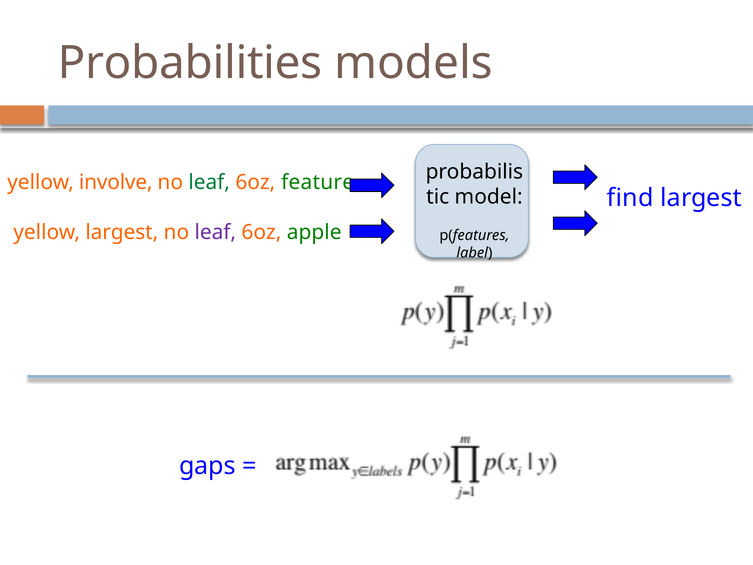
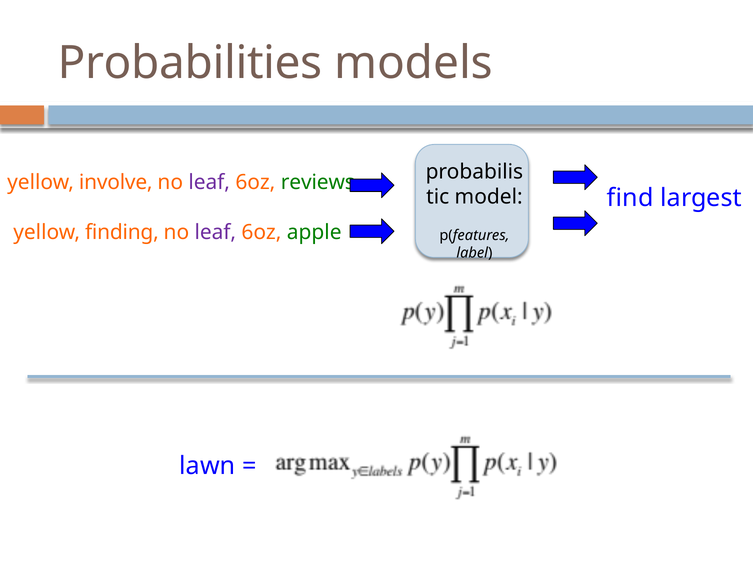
leaf colour: green -> purple (209, 182)
feature: feature -> reviews (318, 182)
yellow largest: largest -> finding (122, 232)
gaps: gaps -> lawn (207, 466)
